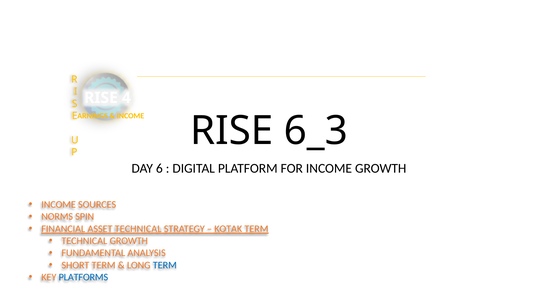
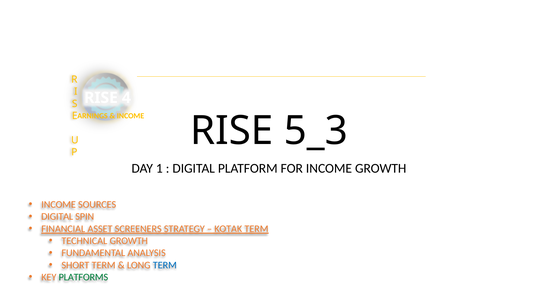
6_3: 6_3 -> 5_3 (316, 131)
6: 6 -> 1 (159, 168)
NORMS: NORMS -> DIGITAL (57, 216)
ASSET TECHNICAL: TECHNICAL -> SCREENERS (138, 228)
PLATFORMS colour: blue -> green (83, 277)
